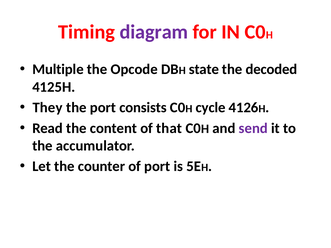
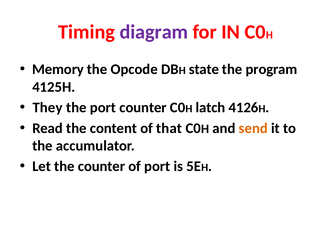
Multiple: Multiple -> Memory (58, 69)
decoded: decoded -> program (271, 69)
port consists: consists -> counter (143, 108)
cycle: cycle -> latch (211, 108)
send colour: purple -> orange (253, 128)
